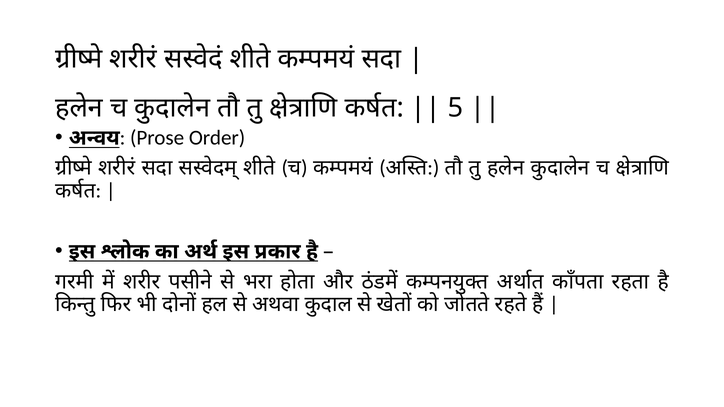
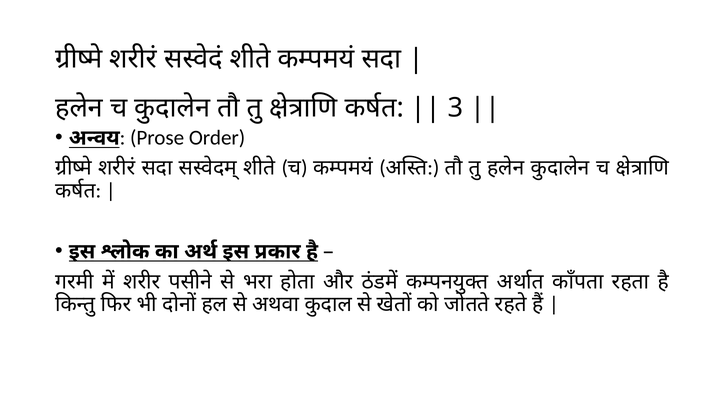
5: 5 -> 3 (456, 108)
